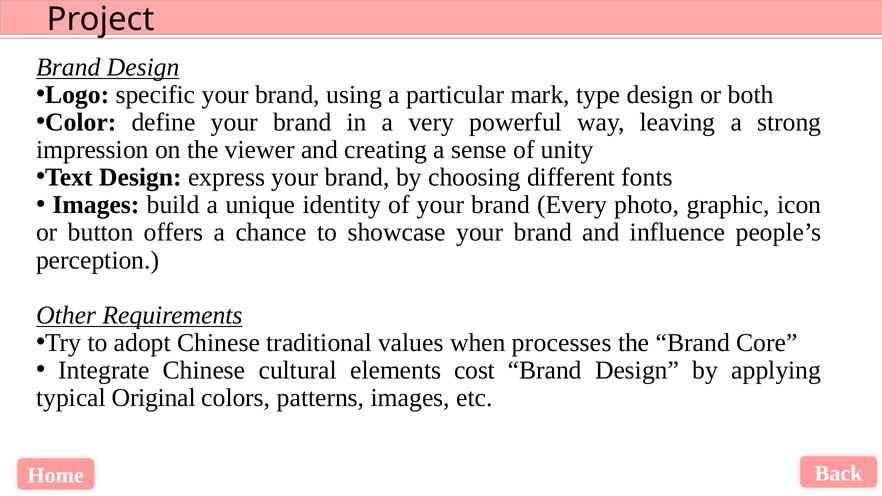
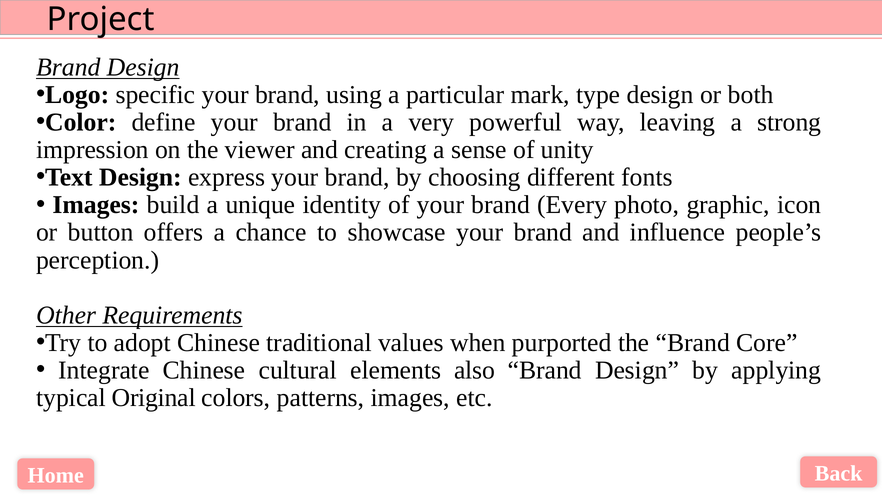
processes: processes -> purported (562, 343)
cost: cost -> also (475, 370)
